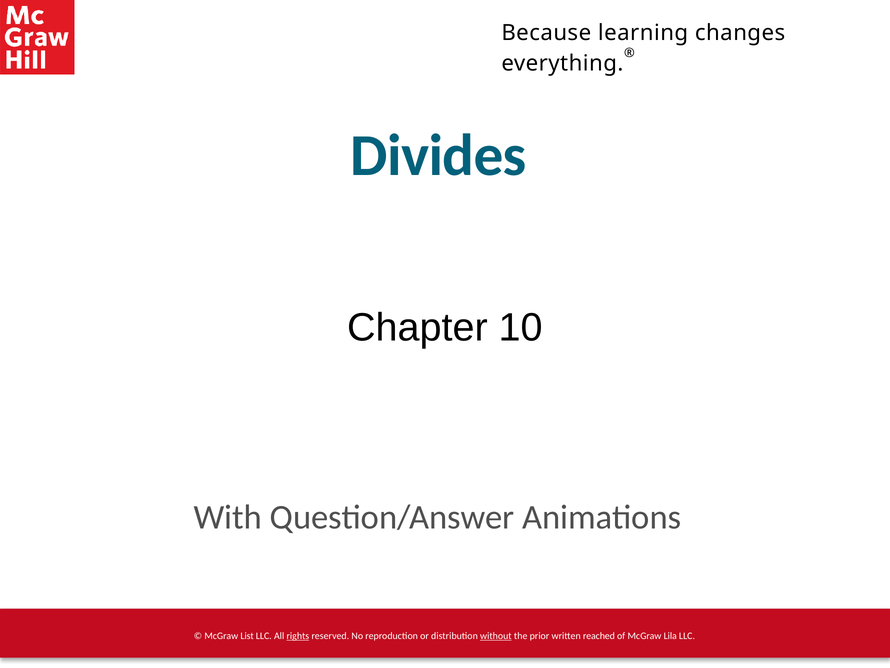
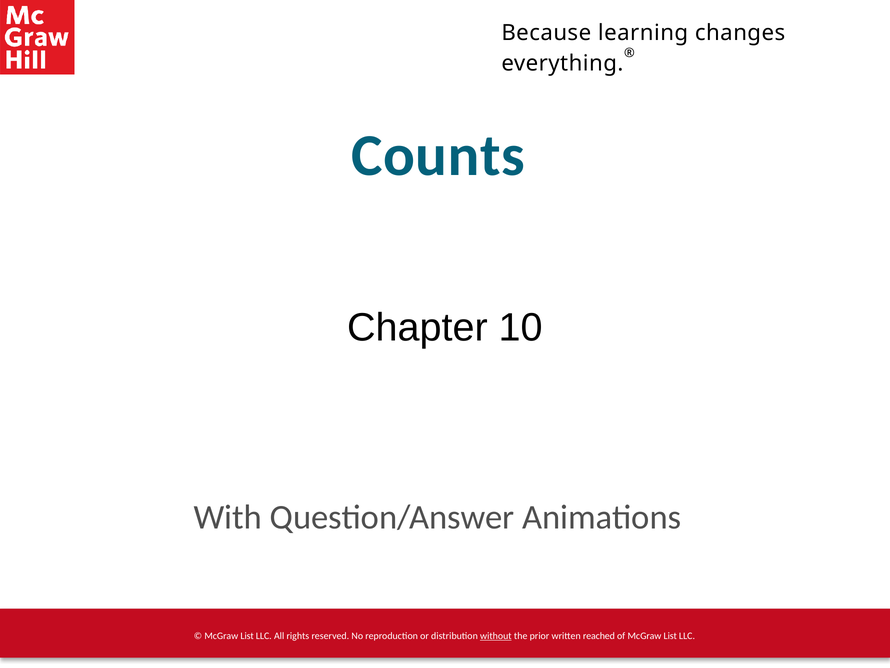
Divides: Divides -> Counts (438, 155)
rights underline: present -> none (298, 636)
of McGraw Lila: Lila -> List (670, 636)
